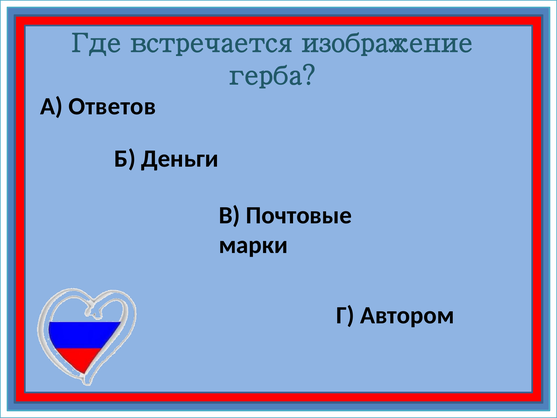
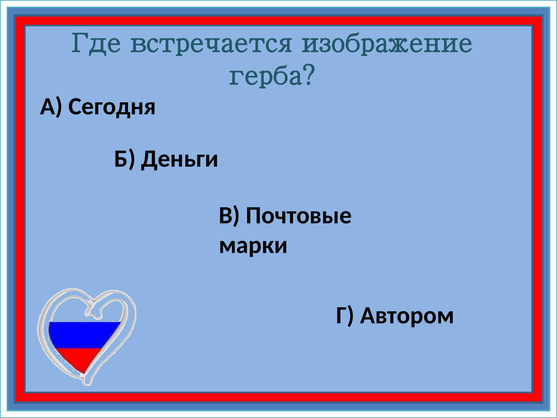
Ответов: Ответов -> Сегодня (112, 106)
